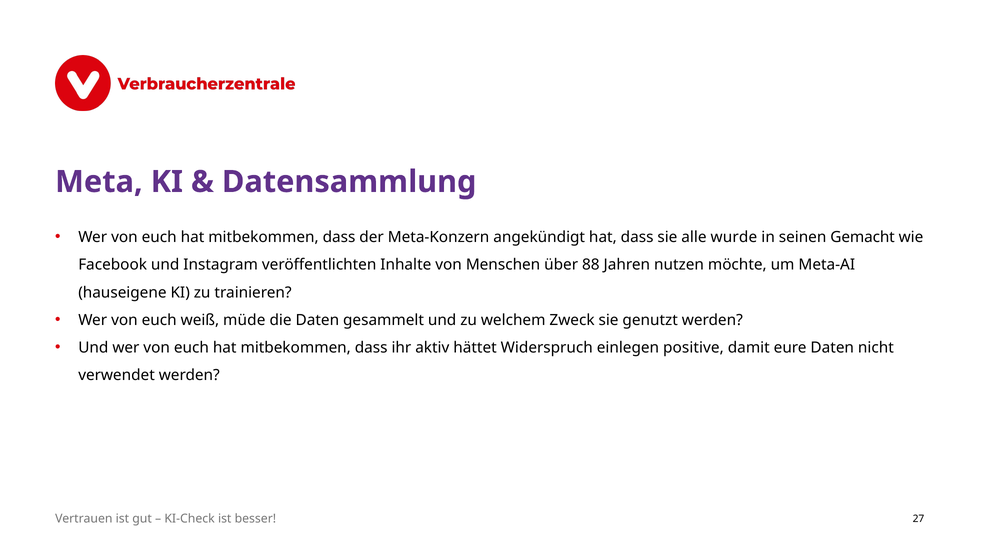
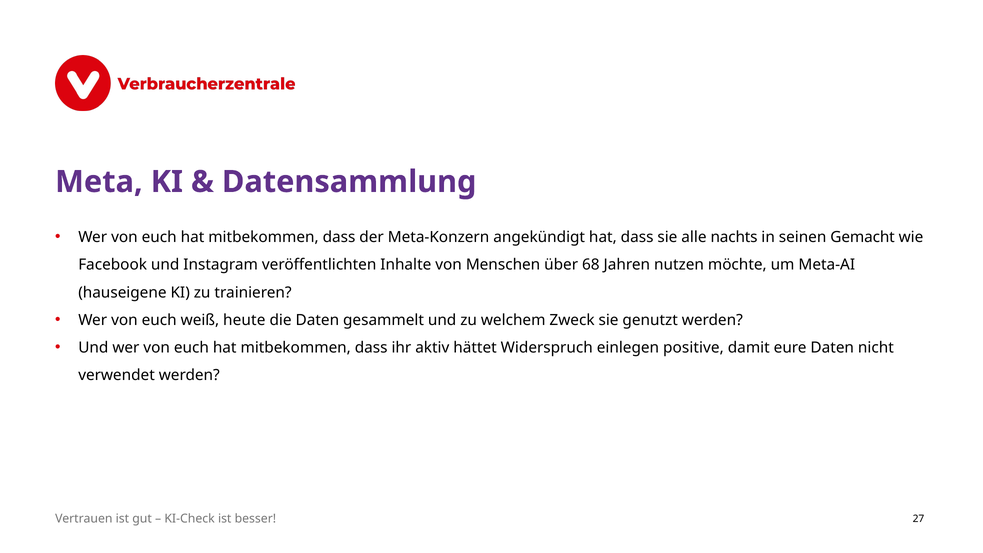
wurde: wurde -> nachts (734, 237)
88: 88 -> 68 (591, 265)
müde: müde -> heute (244, 320)
